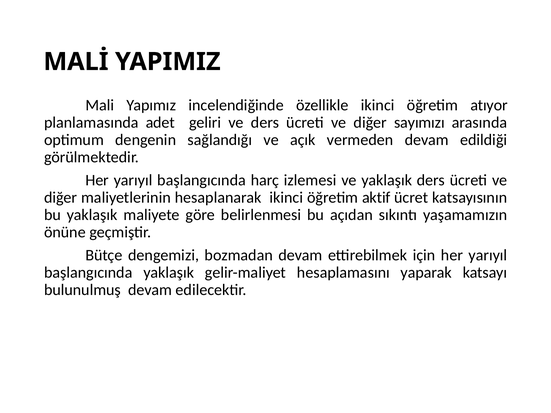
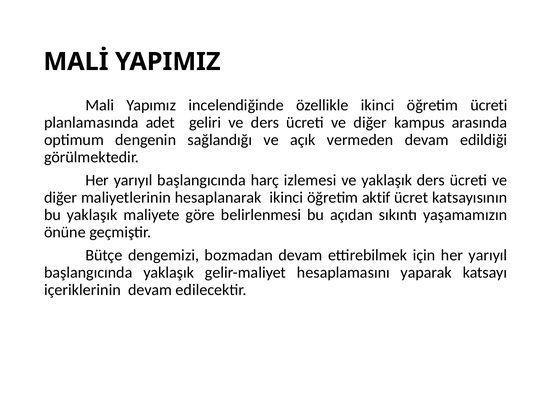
öğretim atıyor: atıyor -> ücreti (489, 105)
sayımızı: sayımızı -> kampus (419, 122)
bulunulmuş: bulunulmuş -> içeriklerinin (82, 290)
